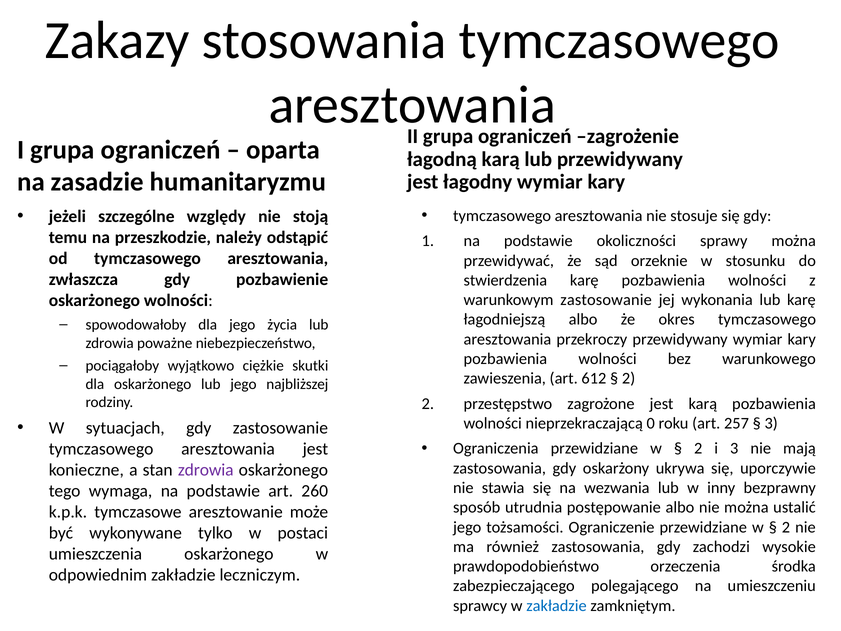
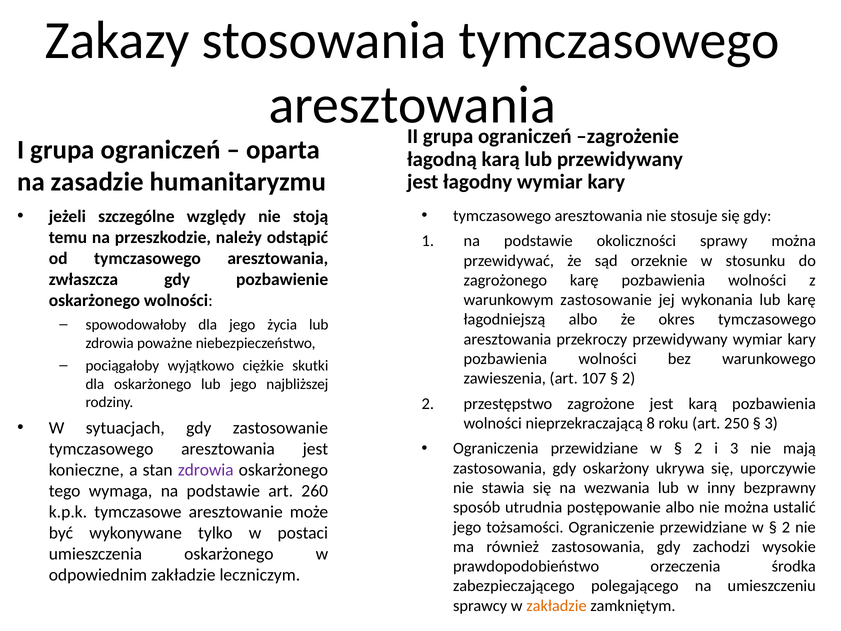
stwierdzenia: stwierdzenia -> zagrożonego (505, 280)
612: 612 -> 107 (594, 378)
0: 0 -> 8 (651, 423)
257: 257 -> 250 (736, 423)
zakładzie colour: blue -> orange (556, 605)
